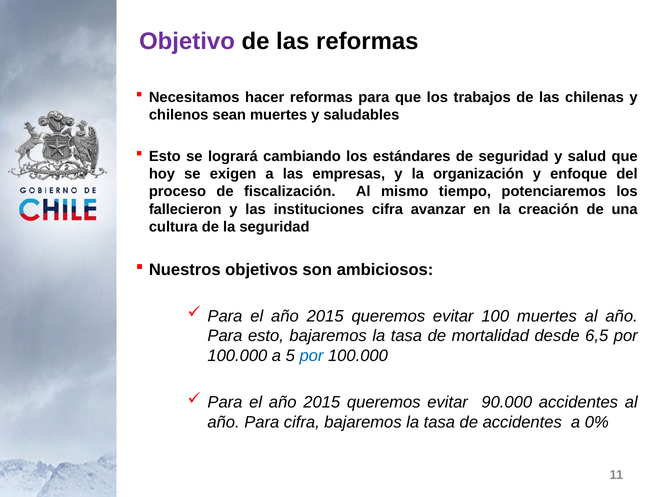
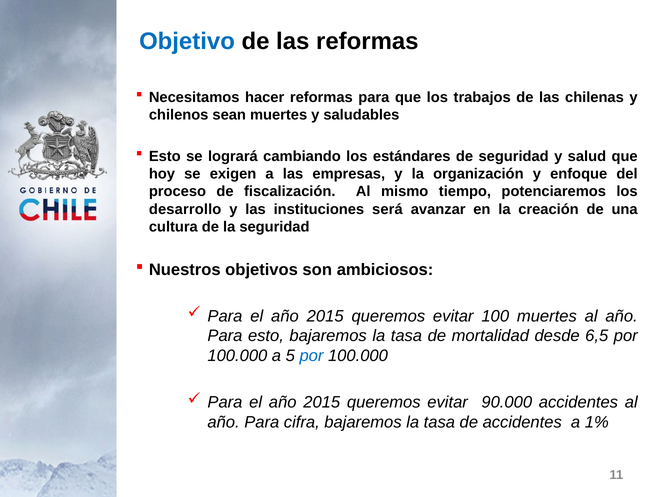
Objetivo colour: purple -> blue (187, 41)
fallecieron: fallecieron -> desarrollo (185, 209)
instituciones cifra: cifra -> será (387, 209)
0%: 0% -> 1% (597, 422)
